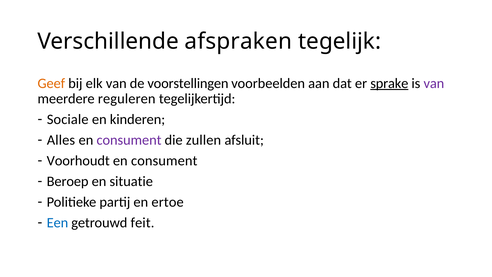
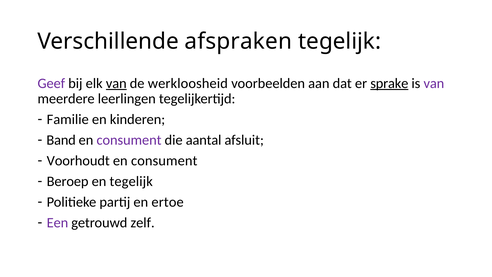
Geef colour: orange -> purple (51, 83)
van underline: none -> present (116, 83)
voorstellingen: voorstellingen -> werkloosheid (188, 83)
reguleren: reguleren -> leerlingen (127, 99)
Sociale: Sociale -> Familie (68, 119)
Alles: Alles -> Band (61, 140)
zullen: zullen -> aantal (204, 140)
en situatie: situatie -> tegelijk (131, 181)
Een colour: blue -> purple (57, 222)
feit: feit -> zelf (143, 222)
